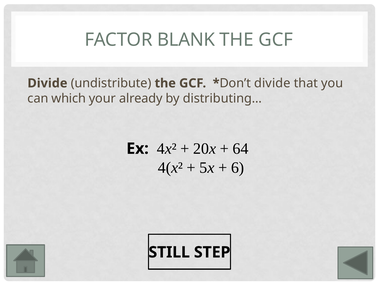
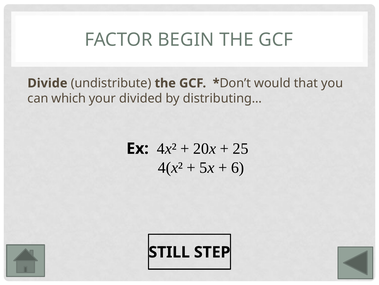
BLANK: BLANK -> BEGIN (186, 40)
Don’t divide: divide -> would (272, 83)
already: already -> divided (141, 98)
64: 64 -> 25 (241, 148)
